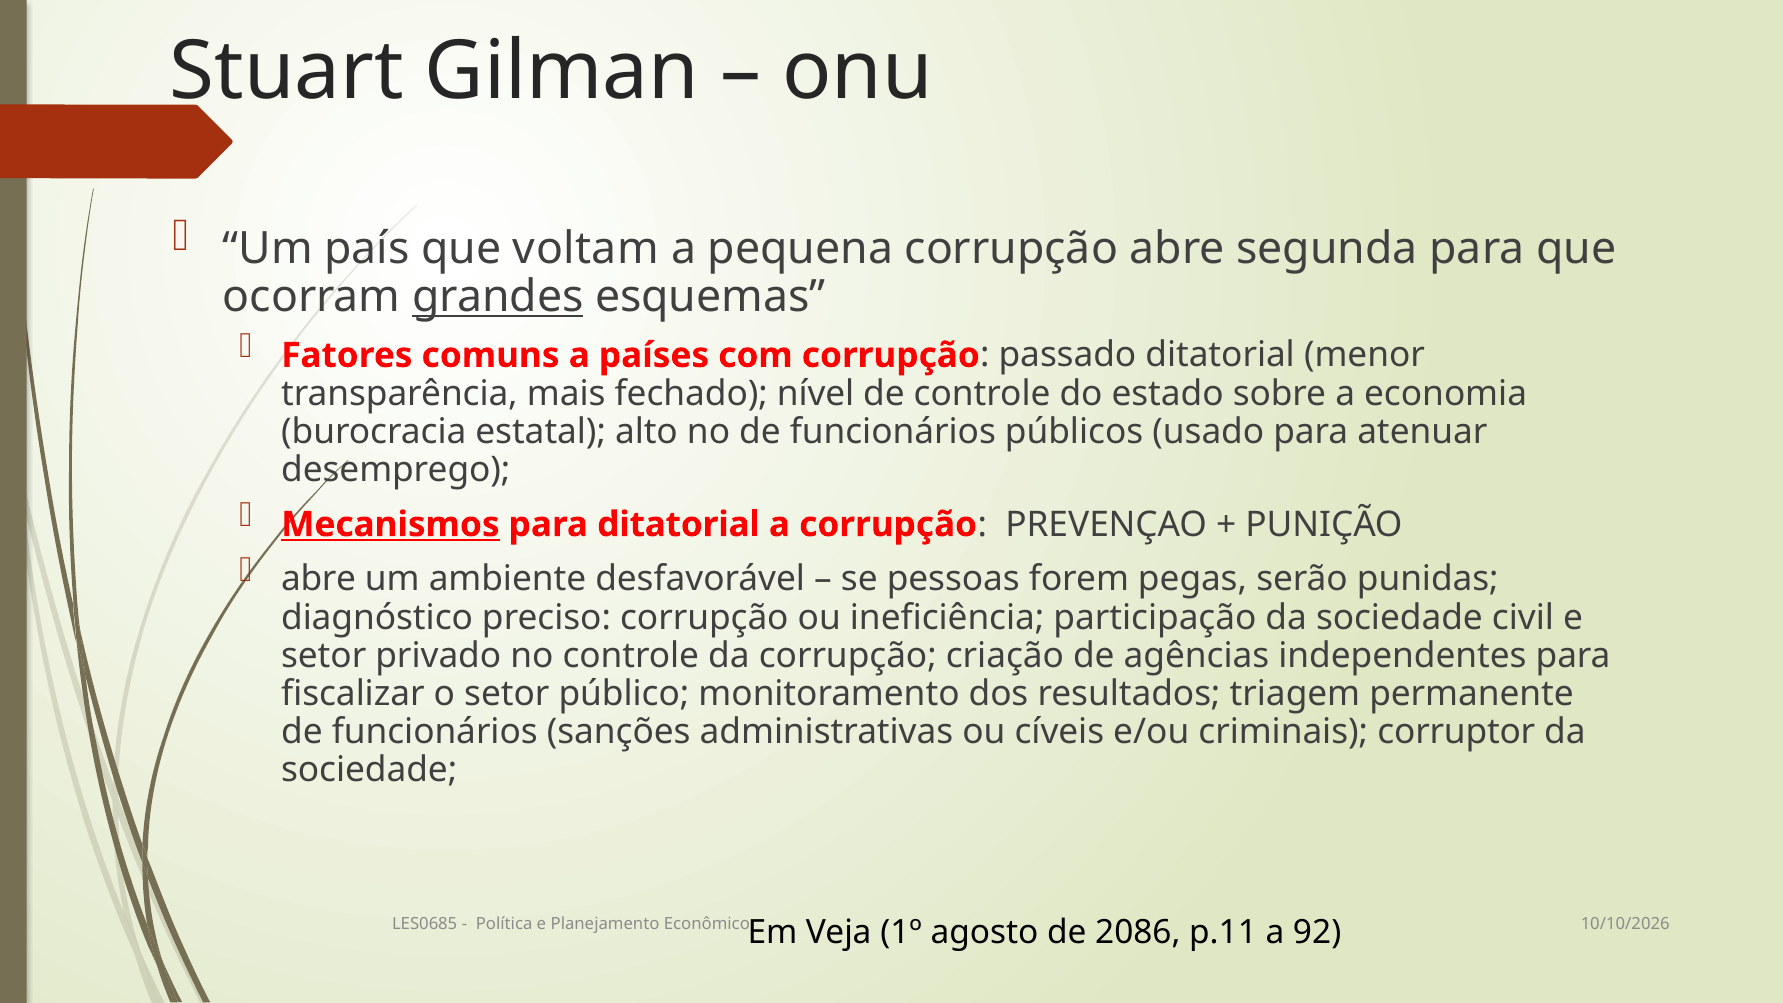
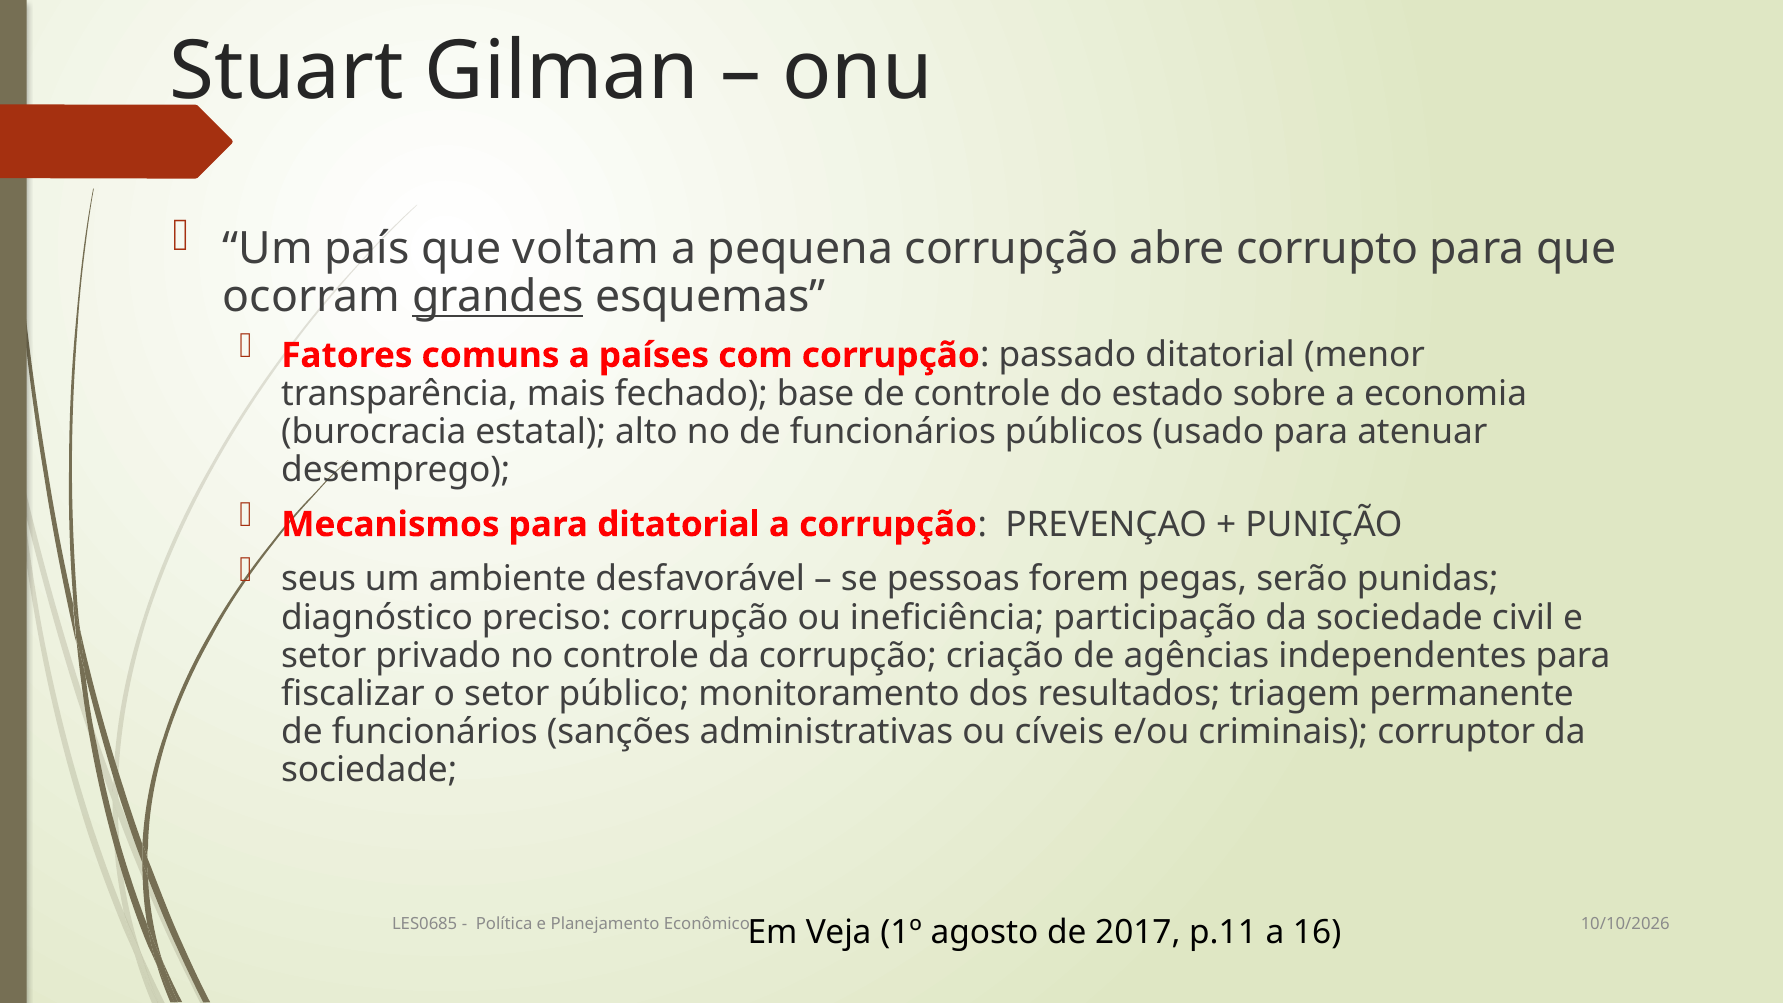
segunda: segunda -> corrupto (1327, 249)
nível: nível -> base (816, 393)
Mecanismos underline: present -> none (390, 524)
abre: abre -> seus (319, 579)
2086: 2086 -> 2017 (1138, 932)
92: 92 -> 16 (1317, 932)
